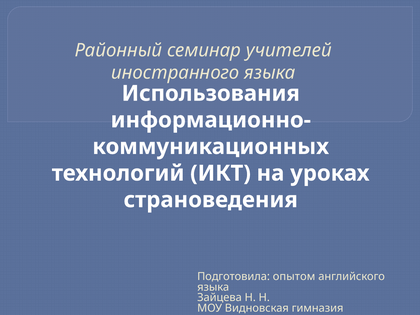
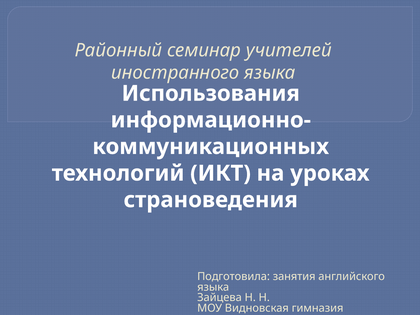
опытом: опытом -> занятия (294, 276)
